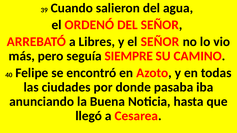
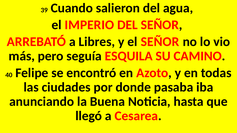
ORDENÓ: ORDENÓ -> IMPERIO (89, 25)
SIEMPRE: SIEMPRE -> ESQUILA (129, 56)
